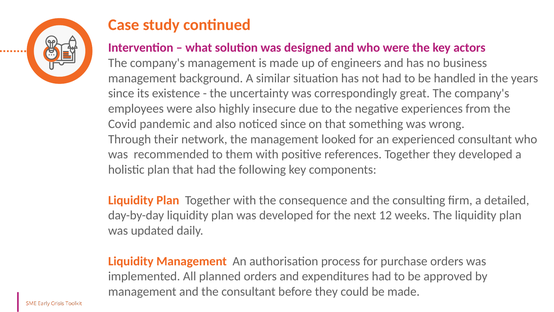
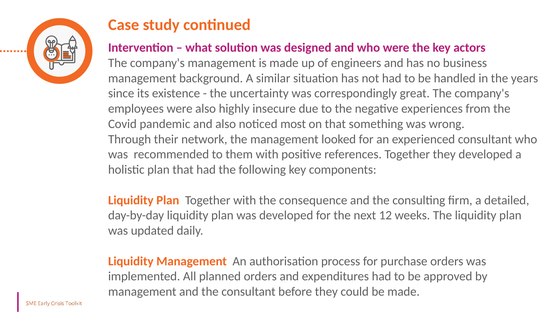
noticed since: since -> most (293, 124)
